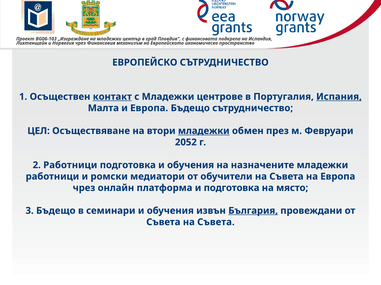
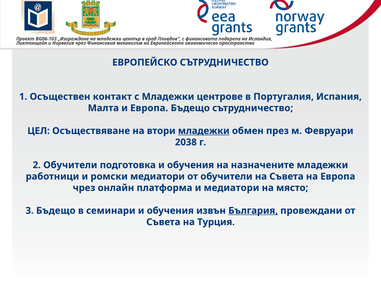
контакт underline: present -> none (112, 97)
Испания underline: present -> none (339, 97)
2052: 2052 -> 2038 (186, 143)
2 Работници: Работници -> Обучители (70, 165)
и подготовка: подготовка -> медиатори (231, 188)
Съвета на Съвета: Съвета -> Турция (216, 223)
